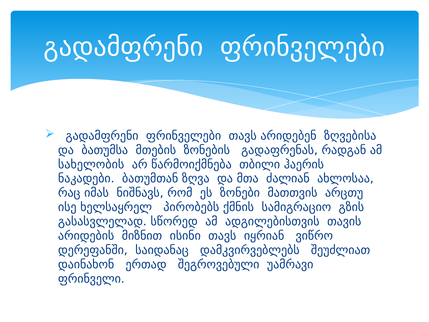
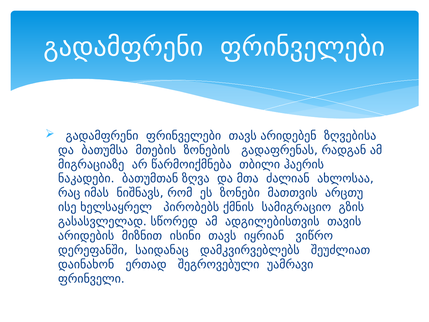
სახელობის: სახელობის -> მიგრაციაზე (91, 164)
